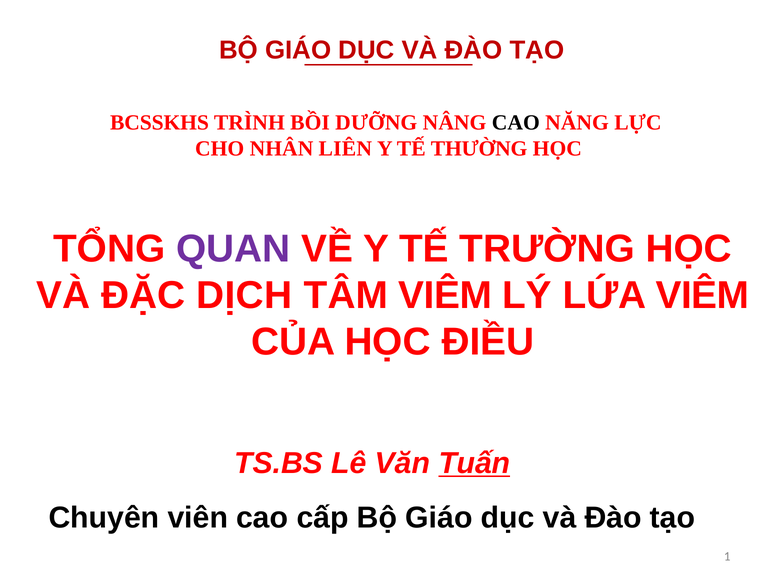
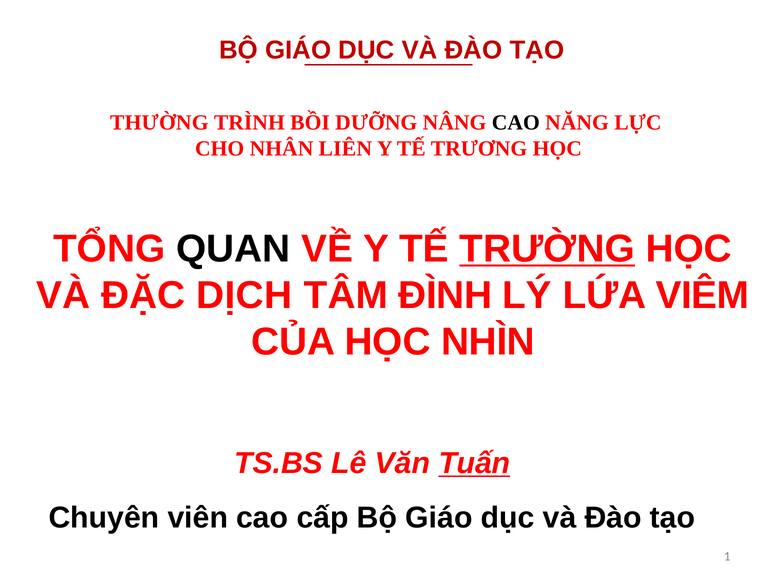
BCSSKHS: BCSSKHS -> THƯỜNG (159, 123)
THƯỜNG: THƯỜNG -> TRƯƠNG (479, 148)
QUAN colour: purple -> black (233, 249)
TRƯỜNG underline: none -> present (547, 249)
TÂM VIÊM: VIÊM -> ĐÌNH (445, 295)
ĐIỀU: ĐIỀU -> NHÌN (488, 342)
